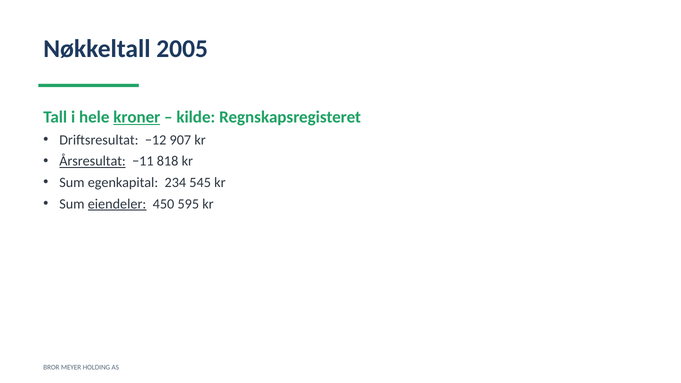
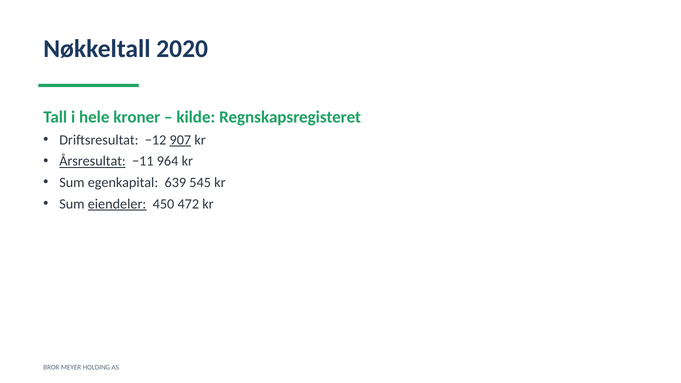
2005: 2005 -> 2020 (182, 49)
kroner underline: present -> none (137, 117)
907 underline: none -> present (180, 140)
818: 818 -> 964 (168, 161)
234: 234 -> 639 (175, 183)
595: 595 -> 472 (188, 204)
